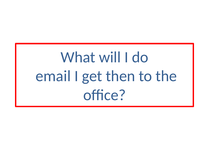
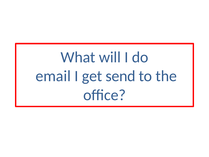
then: then -> send (121, 76)
